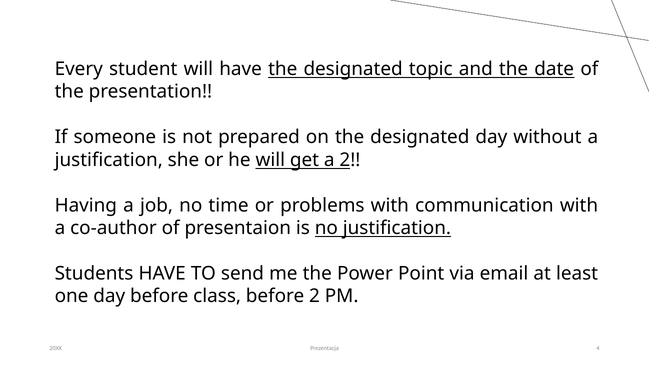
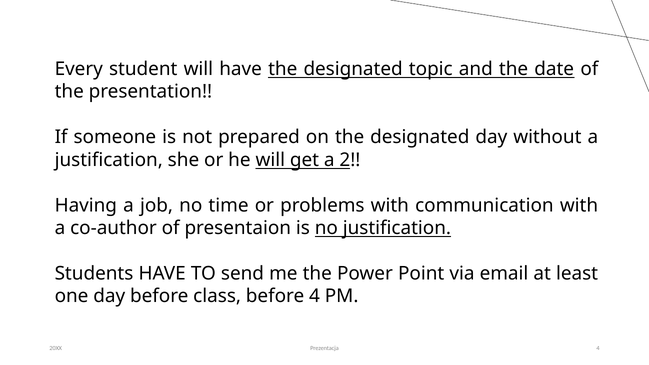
before 2: 2 -> 4 (315, 296)
